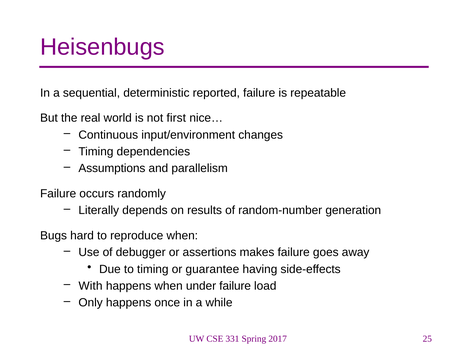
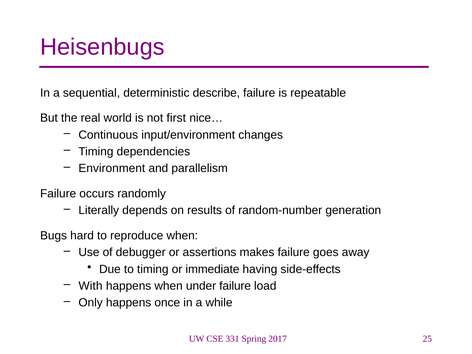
reported: reported -> describe (216, 93)
Assumptions: Assumptions -> Environment (112, 168)
guarantee: guarantee -> immediate (212, 269)
